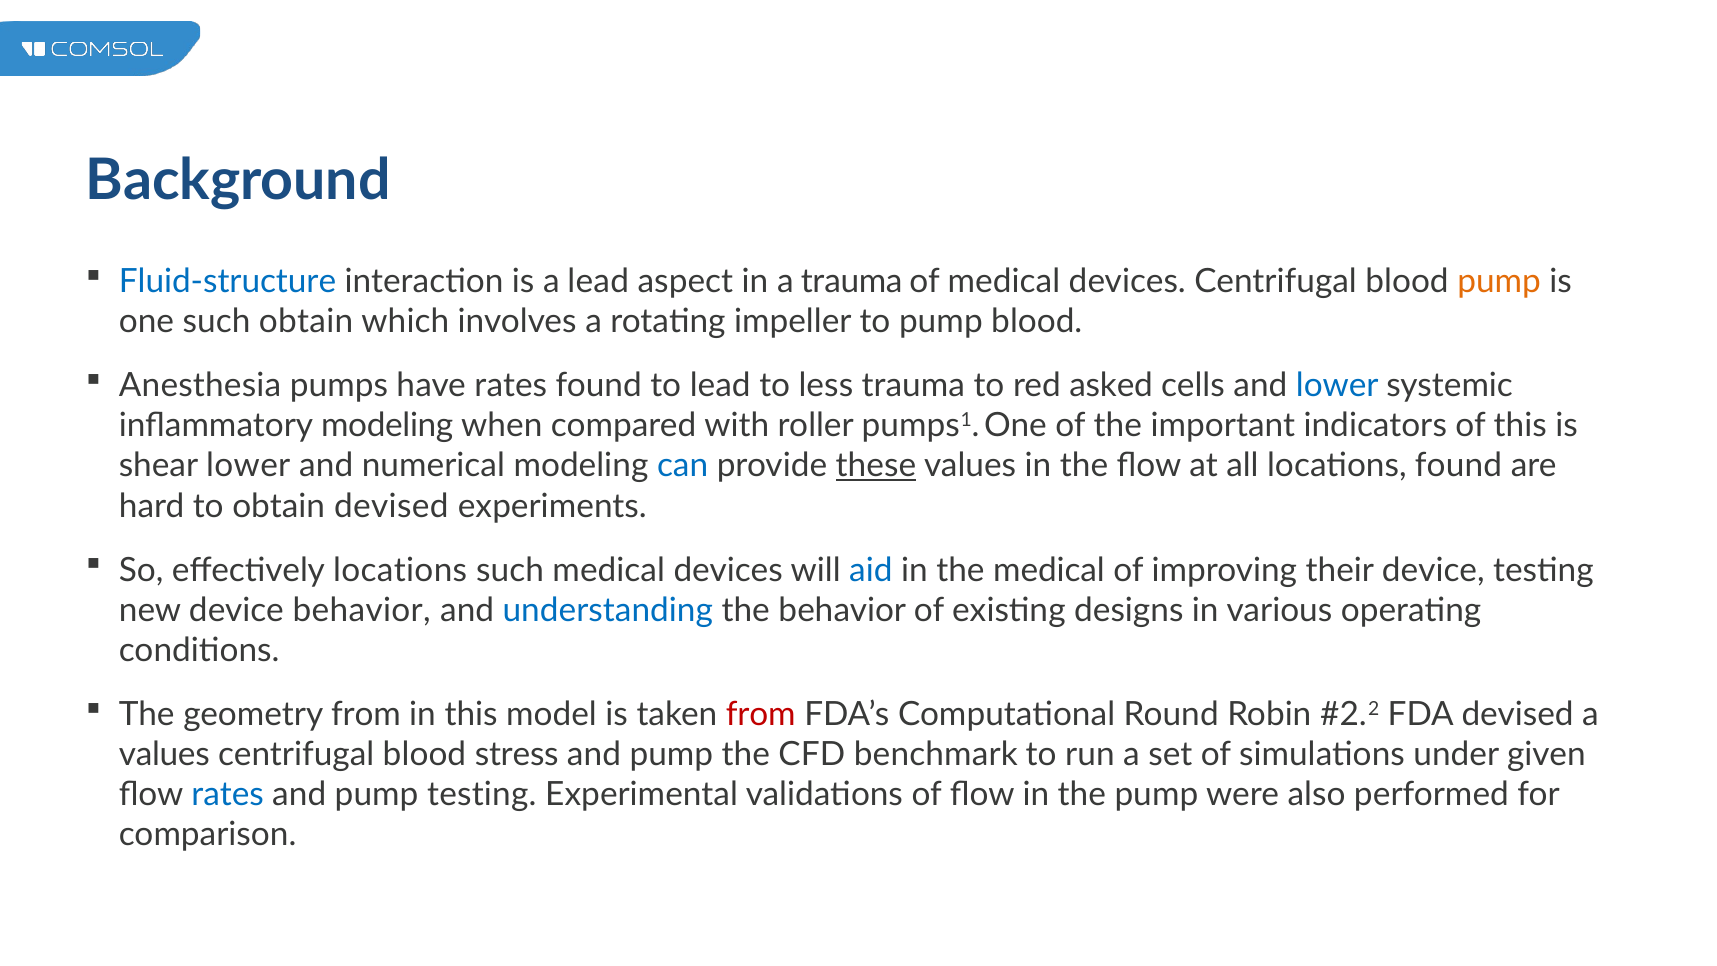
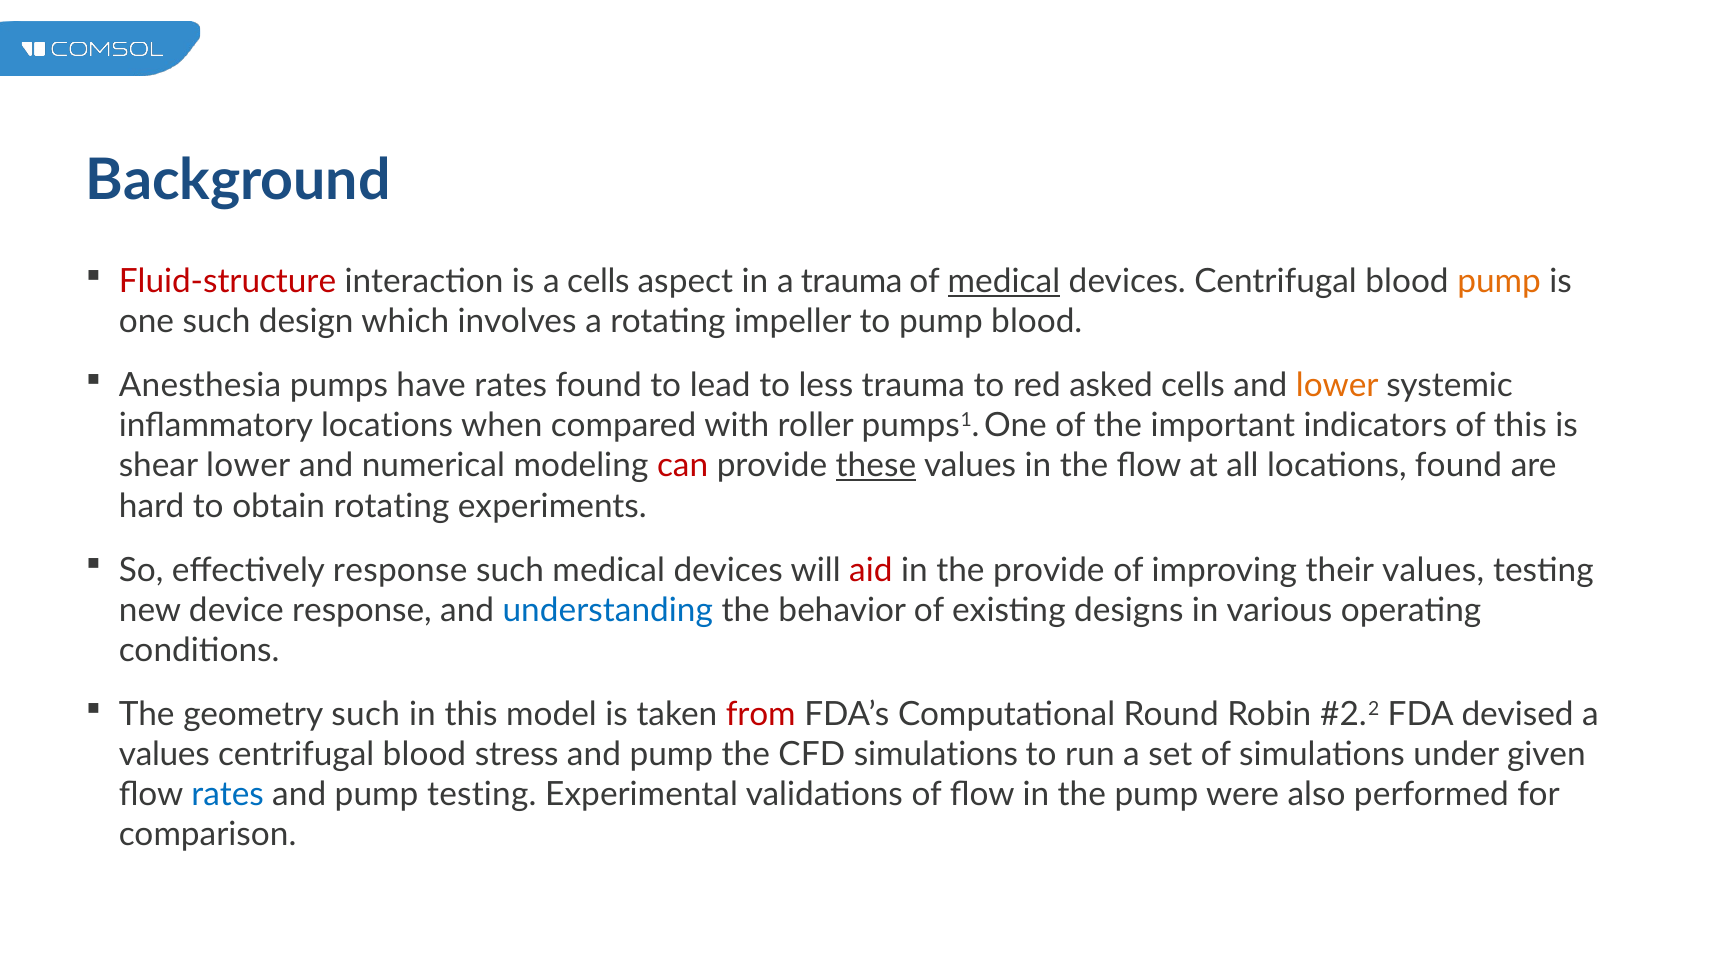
Fluid-structure colour: blue -> red (228, 281)
a lead: lead -> cells (598, 281)
medical underline: none -> present (1004, 281)
such obtain: obtain -> design (306, 322)
lower colour: blue -> orange (1337, 386)
inflammatory modeling: modeling -> locations (387, 426)
can colour: blue -> red (683, 466)
obtain devised: devised -> rotating (391, 506)
effectively locations: locations -> response (400, 570)
aid colour: blue -> red (871, 570)
the medical: medical -> provide (1049, 570)
their device: device -> values (1433, 570)
device behavior: behavior -> response (362, 610)
geometry from: from -> such (366, 714)
CFD benchmark: benchmark -> simulations (936, 755)
